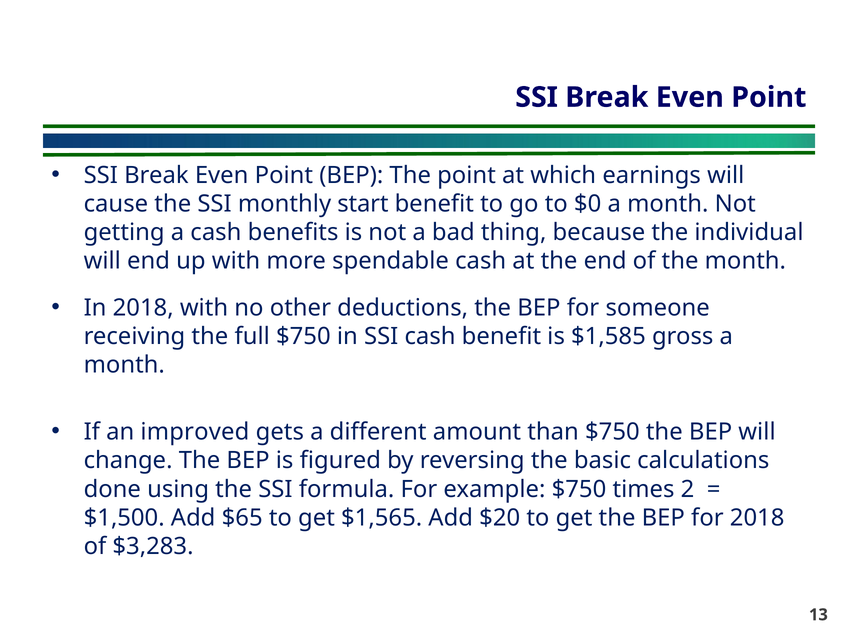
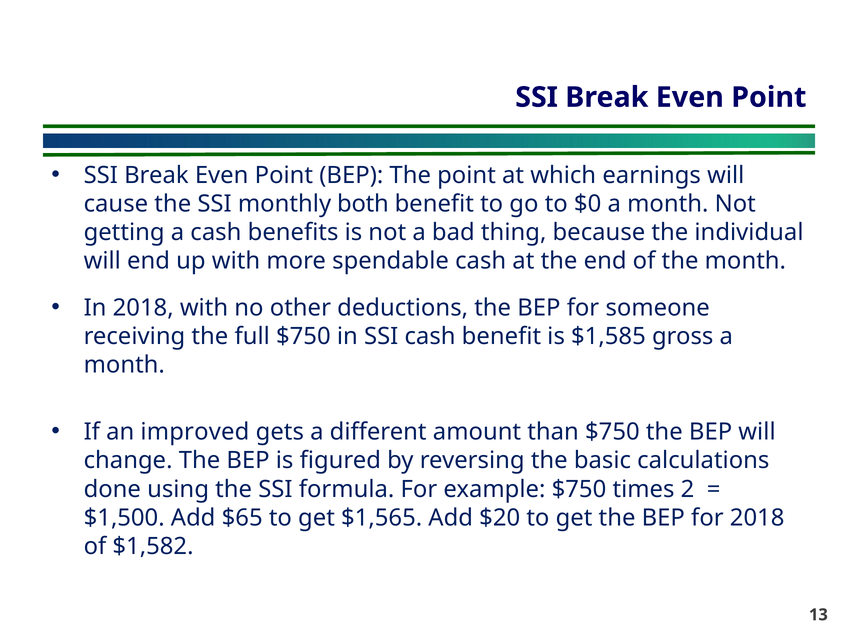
start: start -> both (363, 204)
$3,283: $3,283 -> $1,582 (153, 546)
